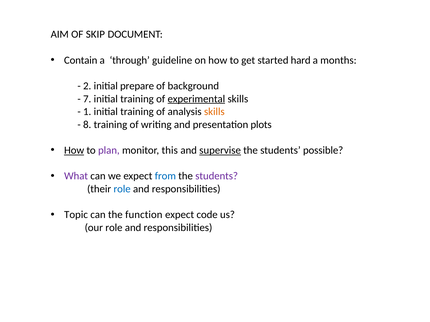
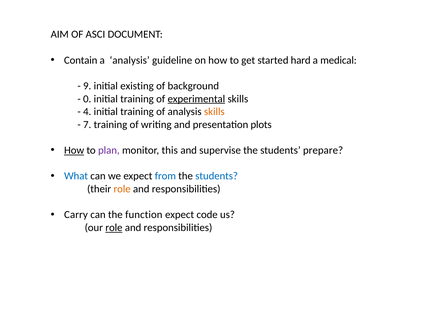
SKIP: SKIP -> ASCI (95, 34)
a through: through -> analysis (130, 60)
months: months -> medical (338, 60)
2: 2 -> 9 (87, 86)
prepare: prepare -> existing (137, 86)
7: 7 -> 0 (87, 99)
1: 1 -> 4 (87, 112)
8: 8 -> 7 (87, 125)
supervise underline: present -> none (220, 151)
possible: possible -> prepare (323, 151)
What colour: purple -> blue (76, 176)
students colour: purple -> blue (217, 176)
role colour: blue -> orange (122, 189)
Topic: Topic -> Carry (76, 215)
role underline: none -> present (114, 228)
